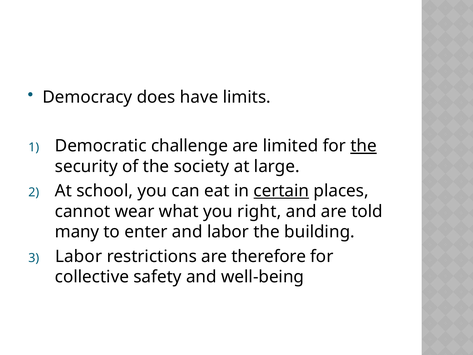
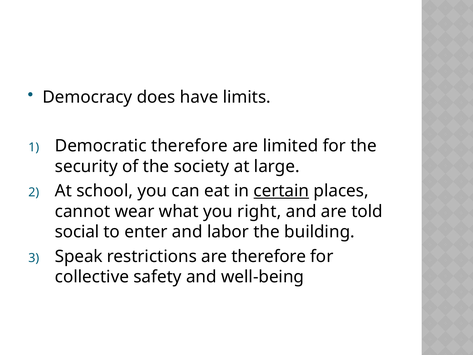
Democratic challenge: challenge -> therefore (189, 146)
the underline: present -> none (364, 146)
many: many -> social (77, 232)
Labor: Labor -> Speak (79, 256)
